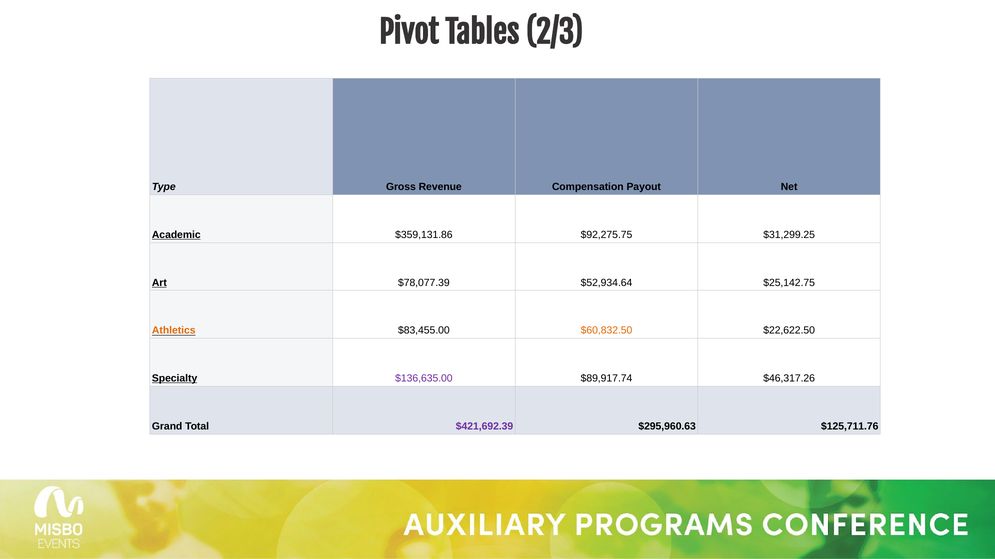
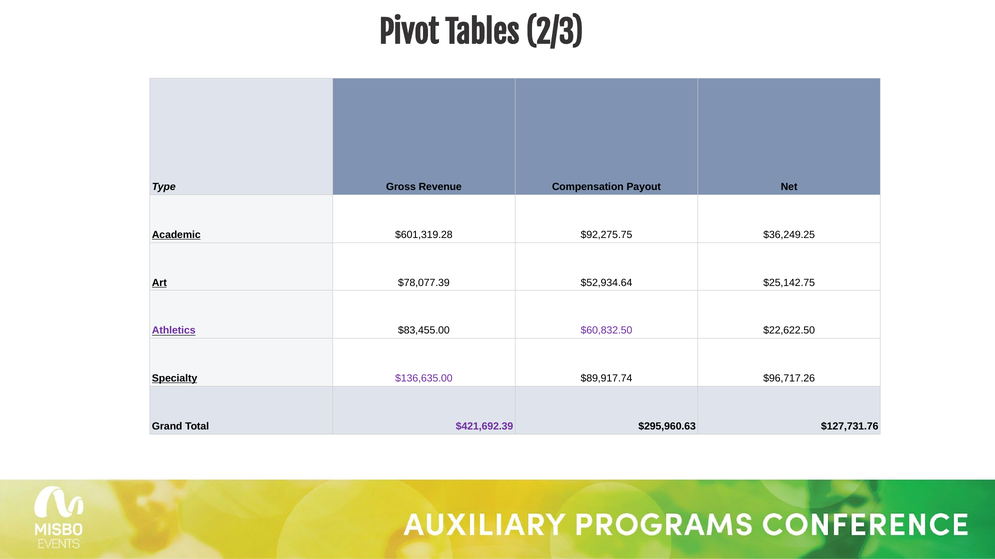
$359,131.86: $359,131.86 -> $601,319.28 (424, 235)
$31,299.25: $31,299.25 -> $36,249.25 (789, 235)
Athletics colour: orange -> purple (174, 331)
$60,832.50 colour: orange -> purple (607, 331)
$46,317.26: $46,317.26 -> $96,717.26 (789, 379)
$125,711.76: $125,711.76 -> $127,731.76 (850, 427)
